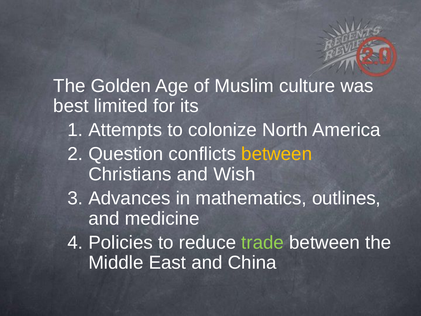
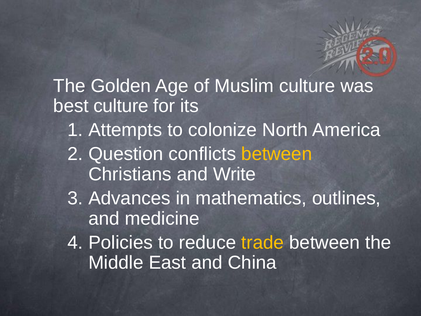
best limited: limited -> culture (121, 106)
Wish: Wish -> Write (235, 174)
trade colour: light green -> yellow (263, 242)
